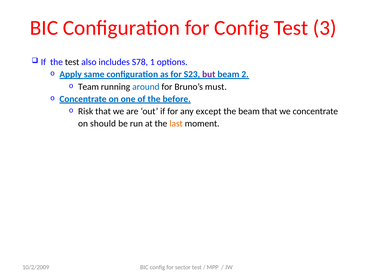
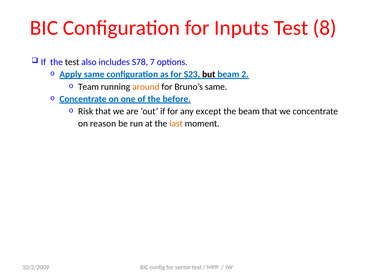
for Config: Config -> Inputs (242, 28)
3: 3 -> 8 (325, 28)
1: 1 -> 7 (152, 62)
but colour: purple -> black (209, 74)
around colour: blue -> orange (146, 87)
Bruno’s must: must -> same (216, 87)
should: should -> reason (103, 124)
